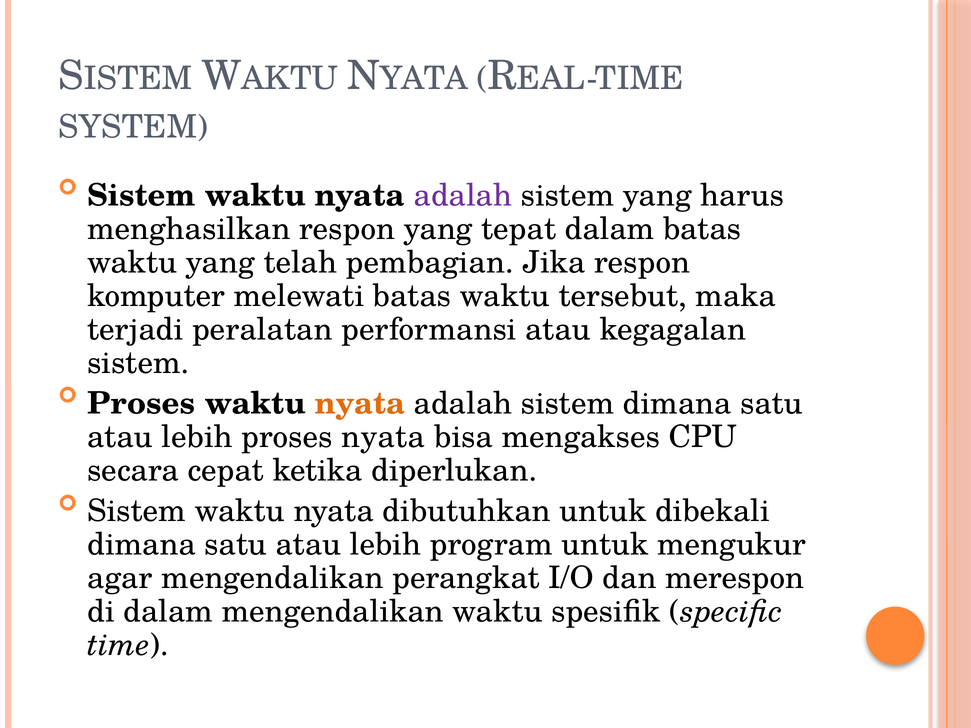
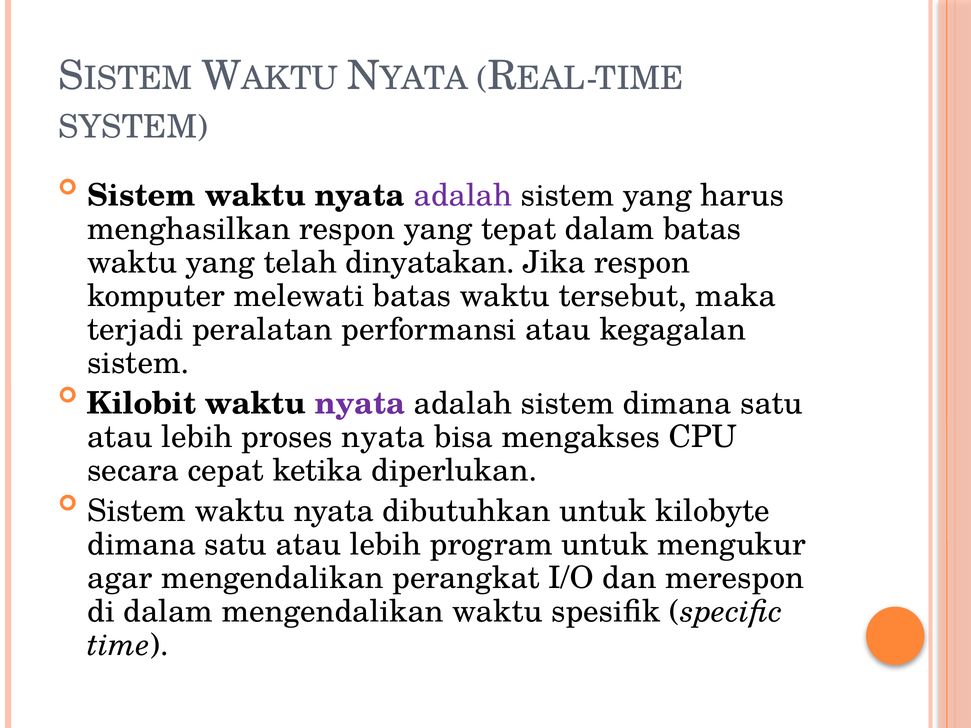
pembagian: pembagian -> dinyatakan (430, 262)
Proses: Proses -> Kilobit (142, 404)
nyata colour: orange -> purple (360, 404)
dibekali: dibekali -> kilobyte (713, 511)
